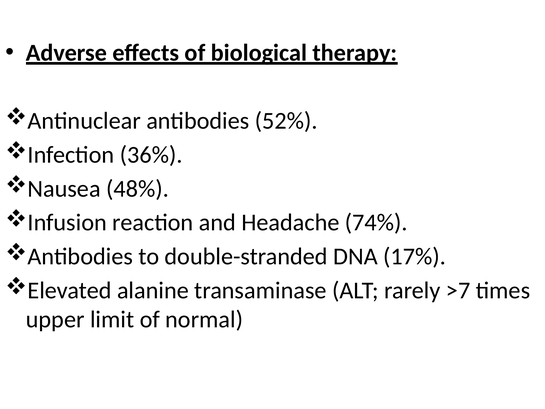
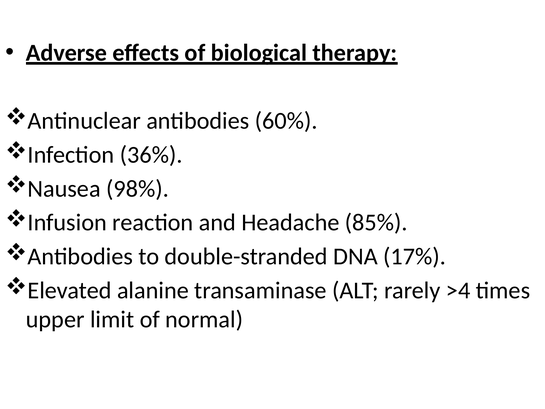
52%: 52% -> 60% (286, 121)
48%: 48% -> 98% (137, 189)
74%: 74% -> 85% (376, 222)
>7: >7 -> >4 (458, 290)
